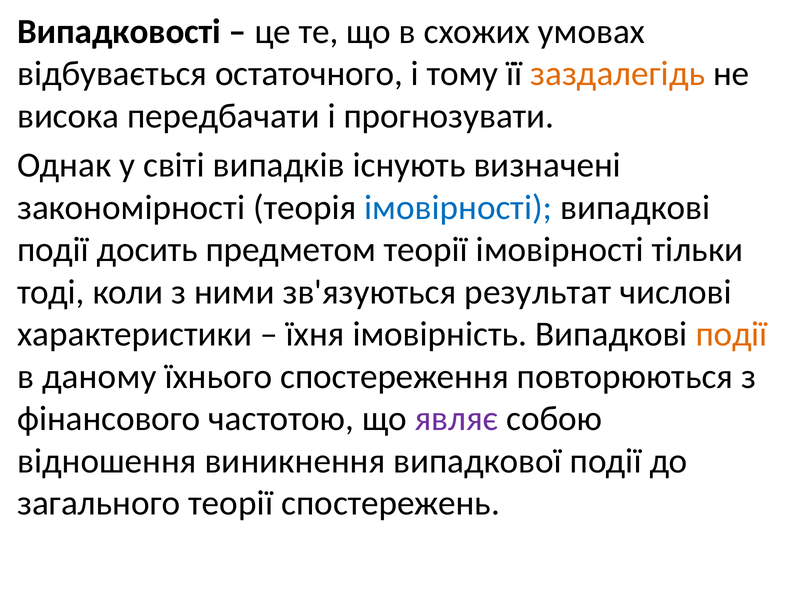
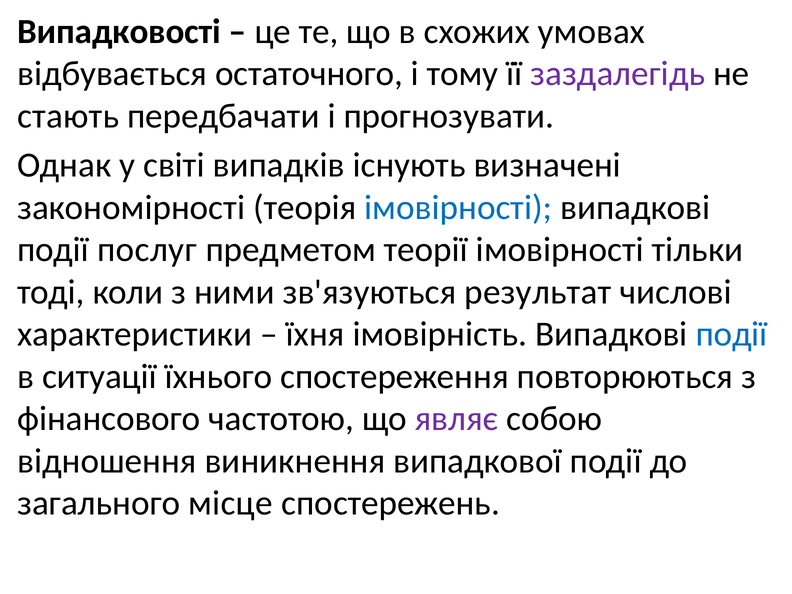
заздалегідь colour: orange -> purple (618, 74)
висока: висока -> стають (68, 116)
досить: досить -> послуг (147, 250)
події colour: orange -> blue (731, 334)
даному: даному -> ситуації (99, 376)
загального теорії: теорії -> місце (231, 503)
